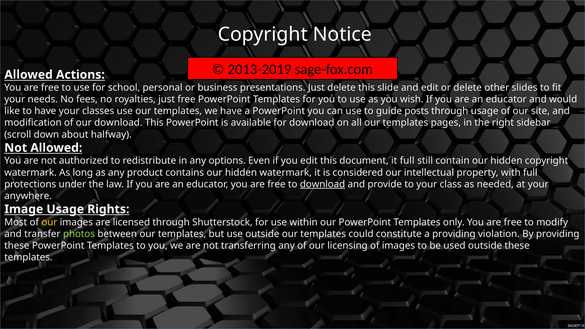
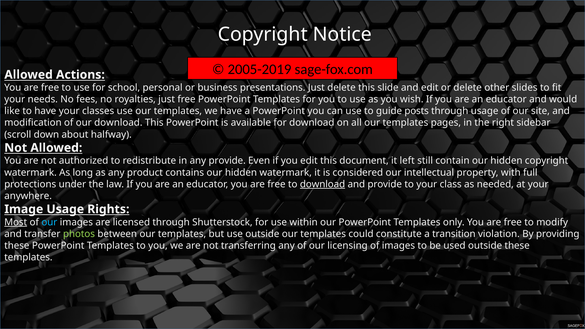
2013-2019: 2013-2019 -> 2005-2019 (259, 69)
any options: options -> provide (227, 161)
it full: full -> left (407, 161)
Most underline: none -> present (16, 222)
our colour: yellow -> light blue (49, 222)
a providing: providing -> transition (454, 234)
